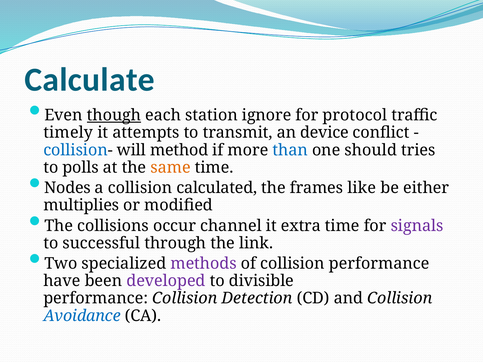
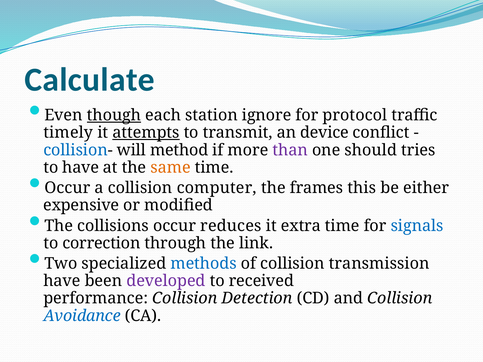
attempts underline: none -> present (146, 133)
than colour: blue -> purple (290, 150)
to polls: polls -> have (81, 168)
Nodes: Nodes -> Occur (67, 188)
calculated: calculated -> computer (217, 188)
like: like -> this (362, 188)
multiplies: multiplies -> expensive (81, 205)
channel: channel -> reduces (231, 226)
signals colour: purple -> blue (417, 226)
successful: successful -> correction (101, 243)
methods colour: purple -> blue (204, 264)
collision performance: performance -> transmission (379, 264)
divisible: divisible -> received (261, 281)
